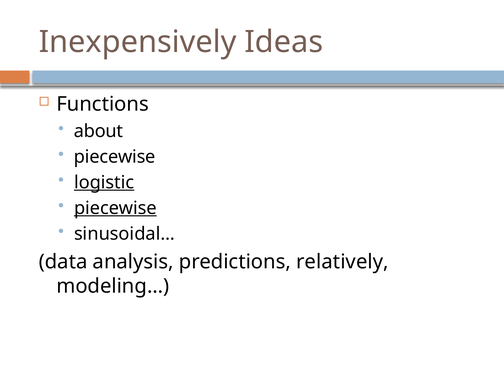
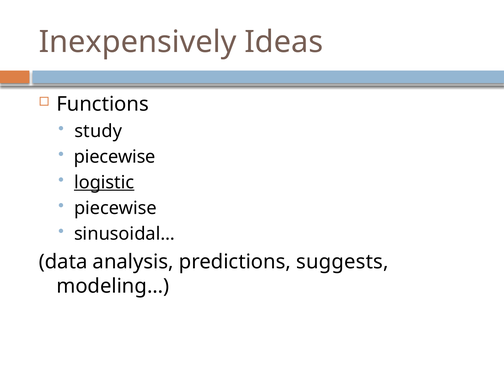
about: about -> study (98, 131)
piecewise underline: present -> none (115, 208)
relatively: relatively -> suggests (342, 262)
